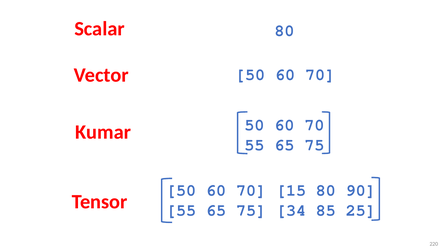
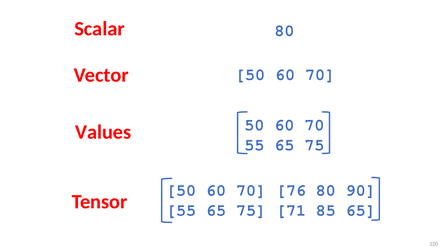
Kumar: Kumar -> Values (103, 132)
15: 15 -> 76 (291, 190)
34: 34 -> 71 (291, 210)
85 25: 25 -> 65 (361, 210)
